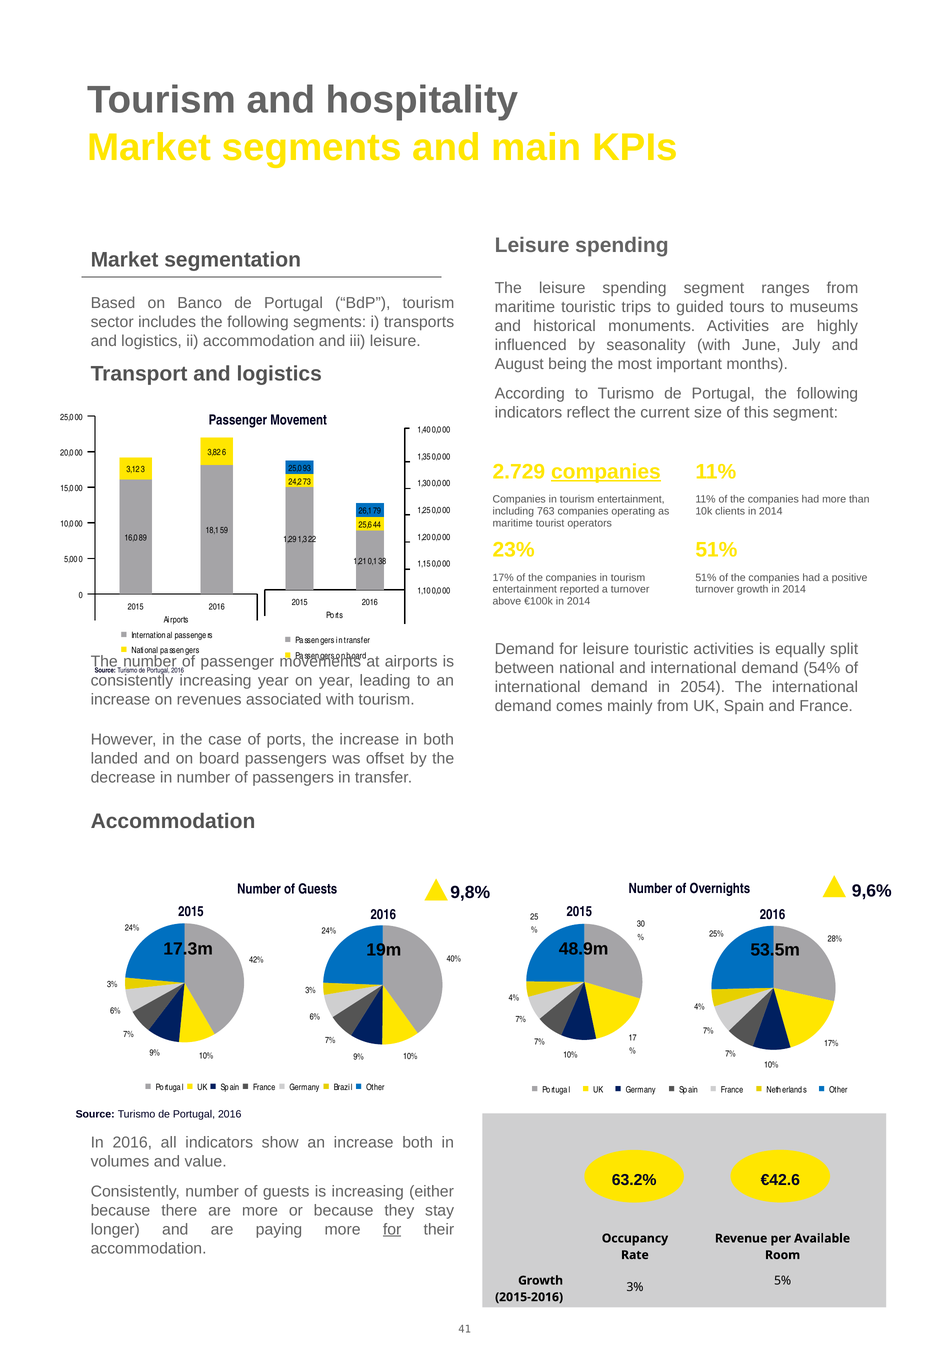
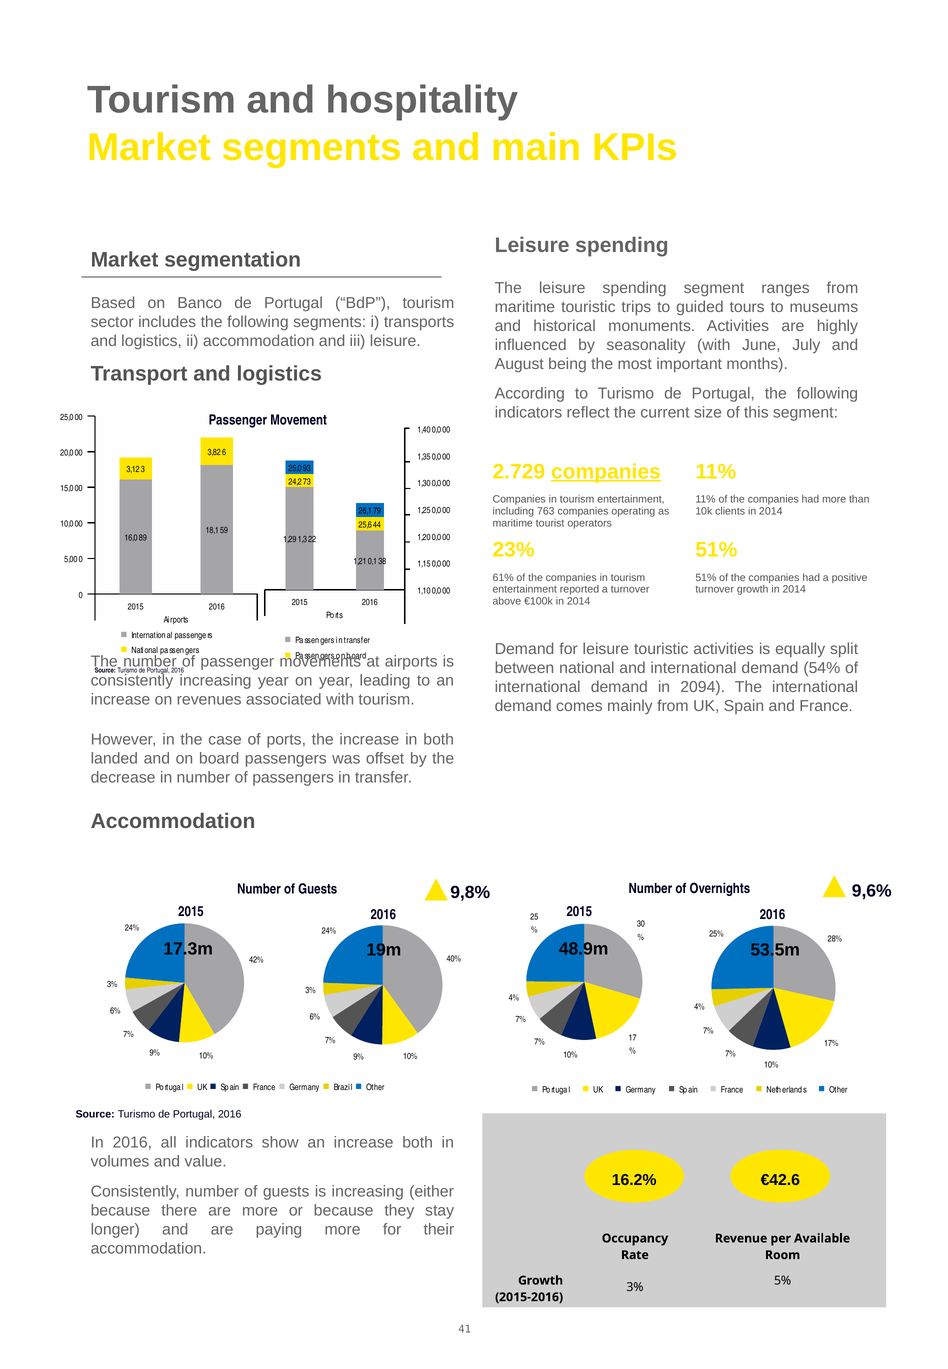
17%: 17% -> 61% (503, 578)
2054: 2054 -> 2094 (703, 687)
63.2%: 63.2% -> 16.2% (634, 1180)
for underline: present -> none (392, 1230)
